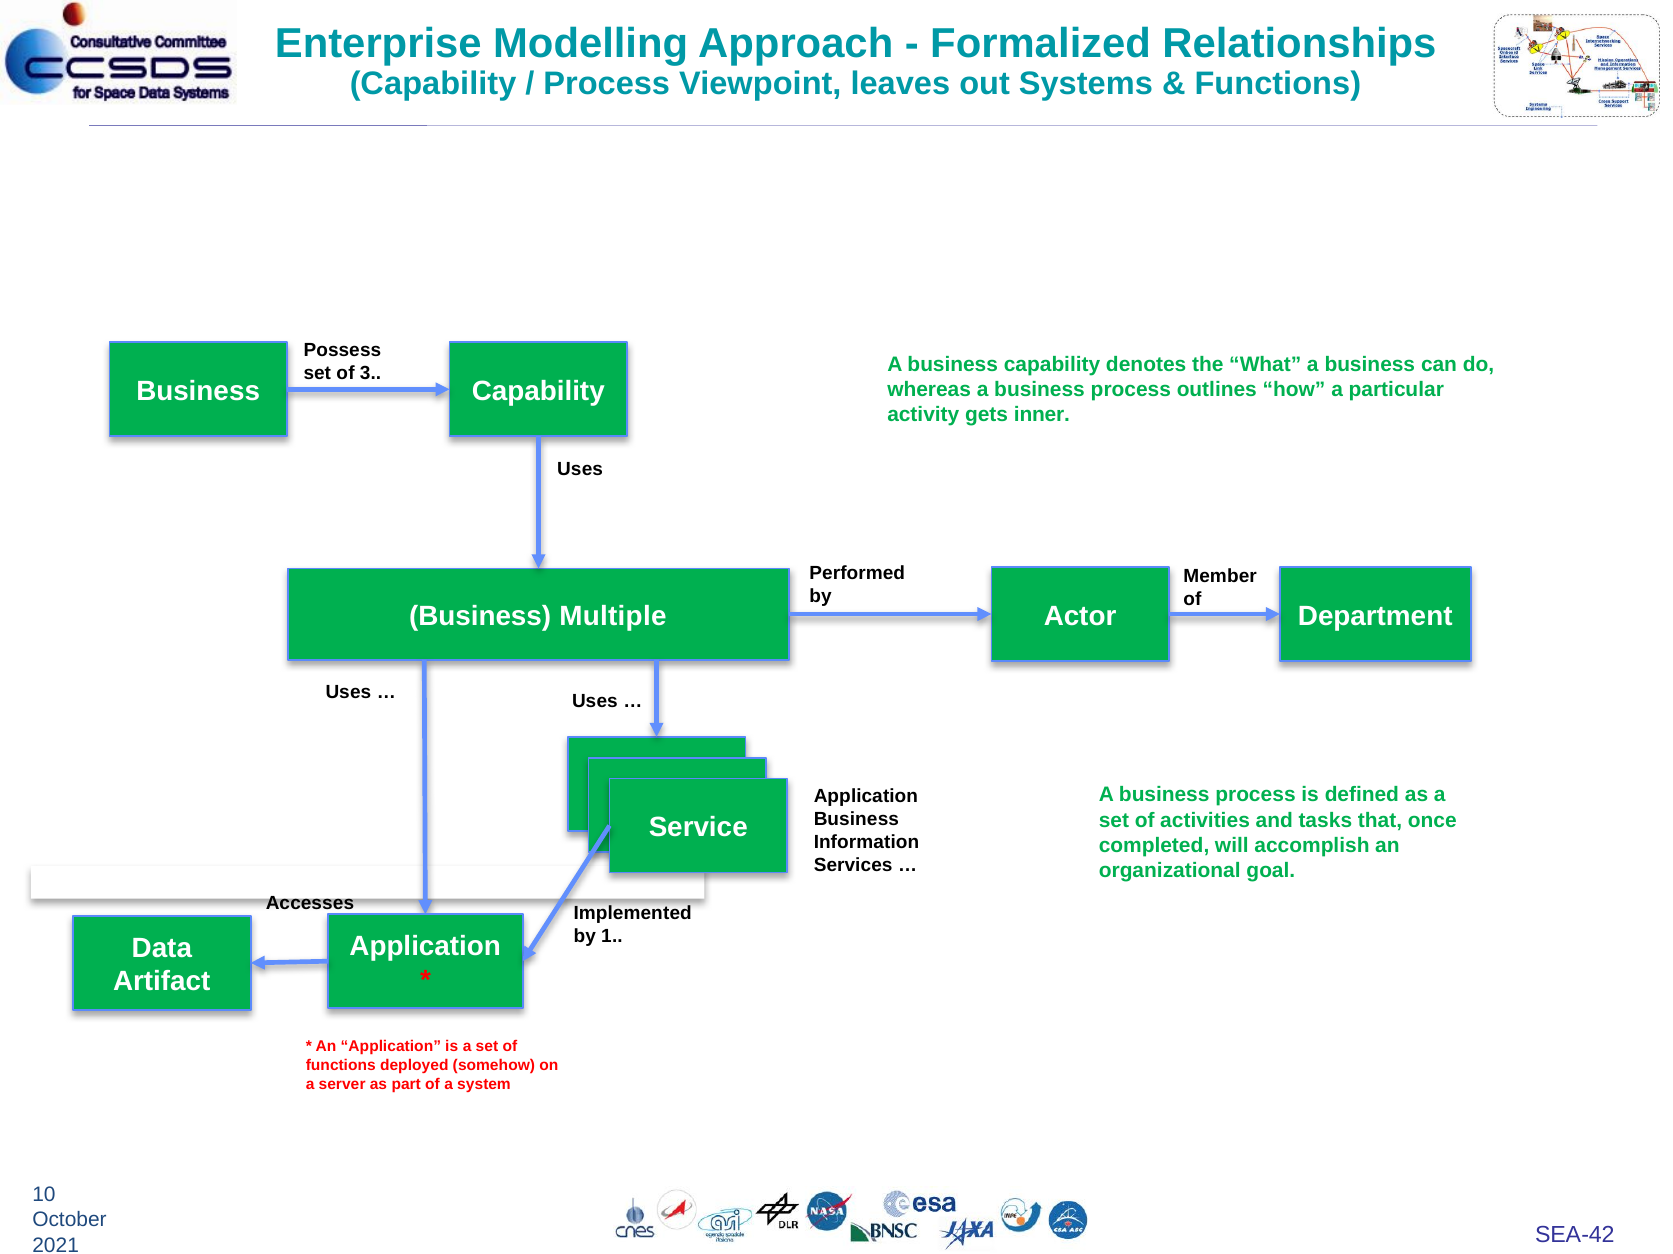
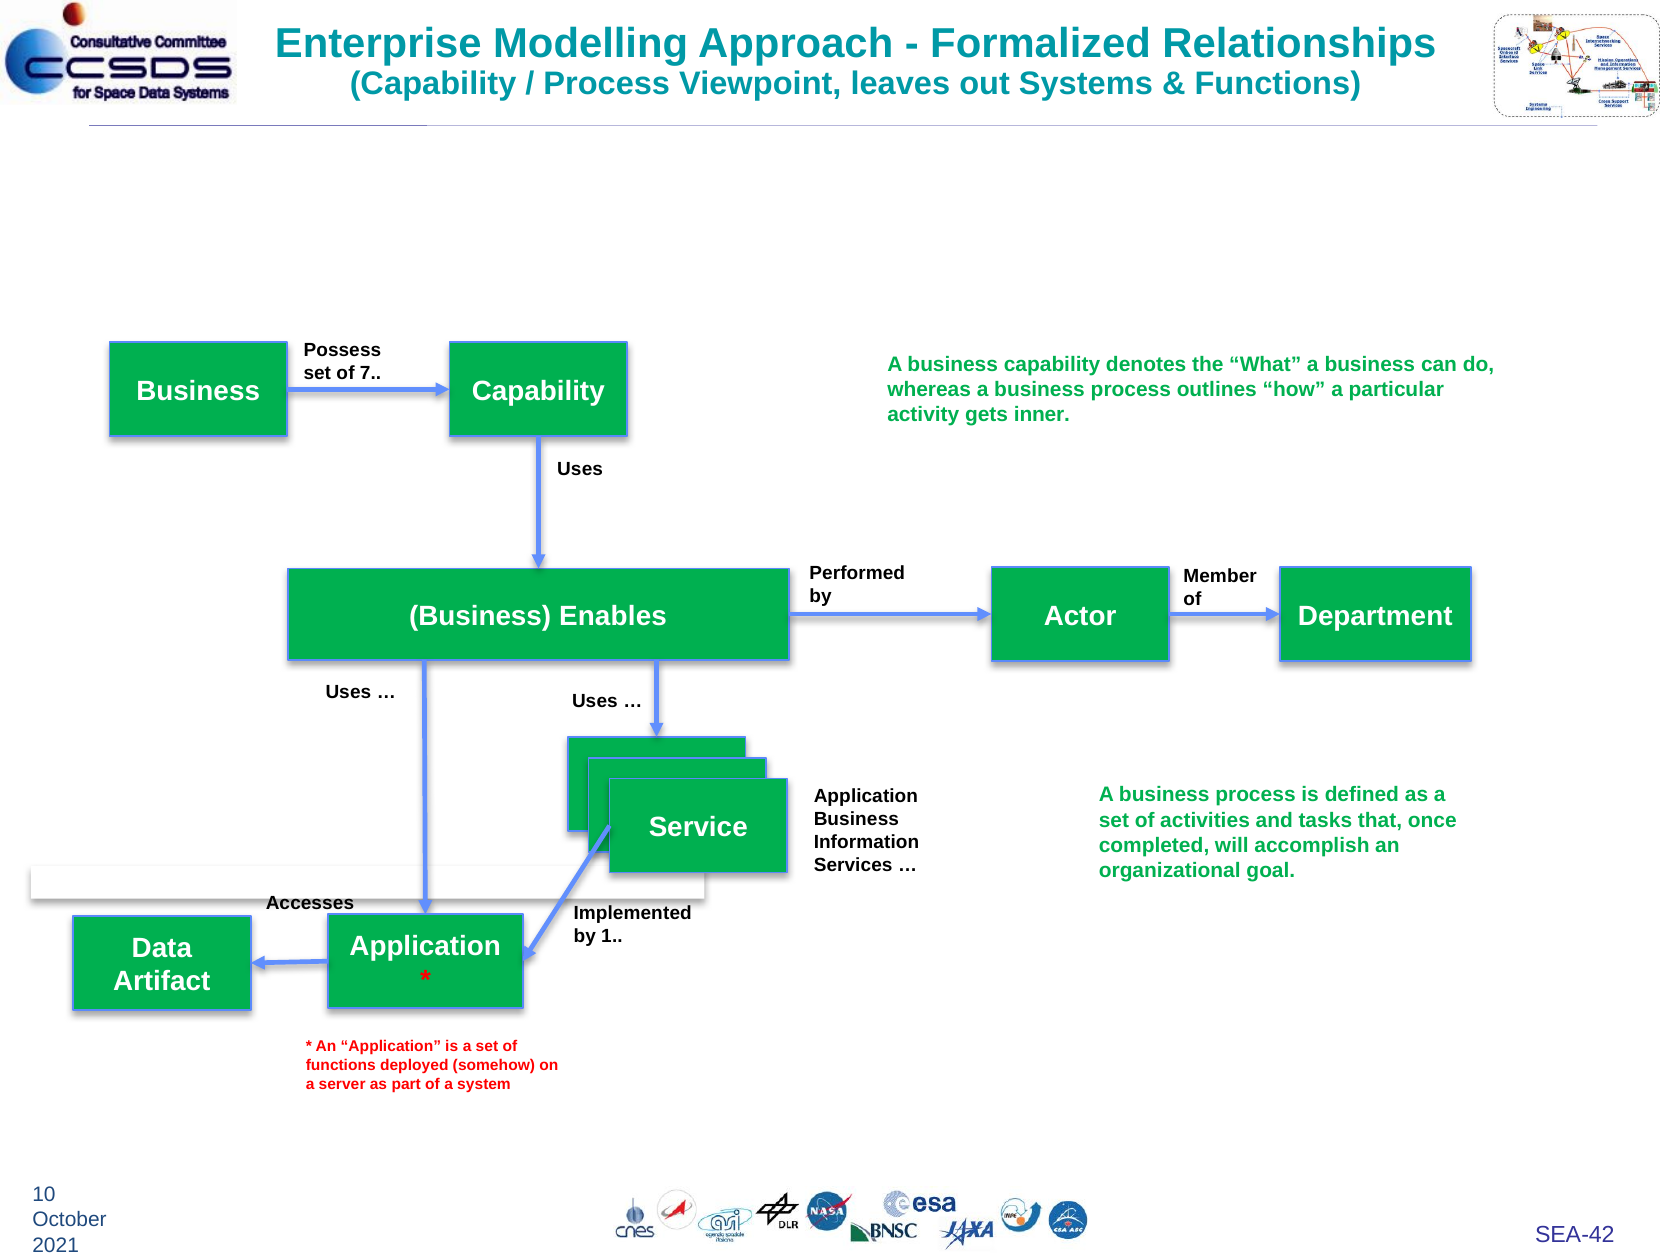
3: 3 -> 7 (371, 374)
Multiple: Multiple -> Enables (613, 616)
